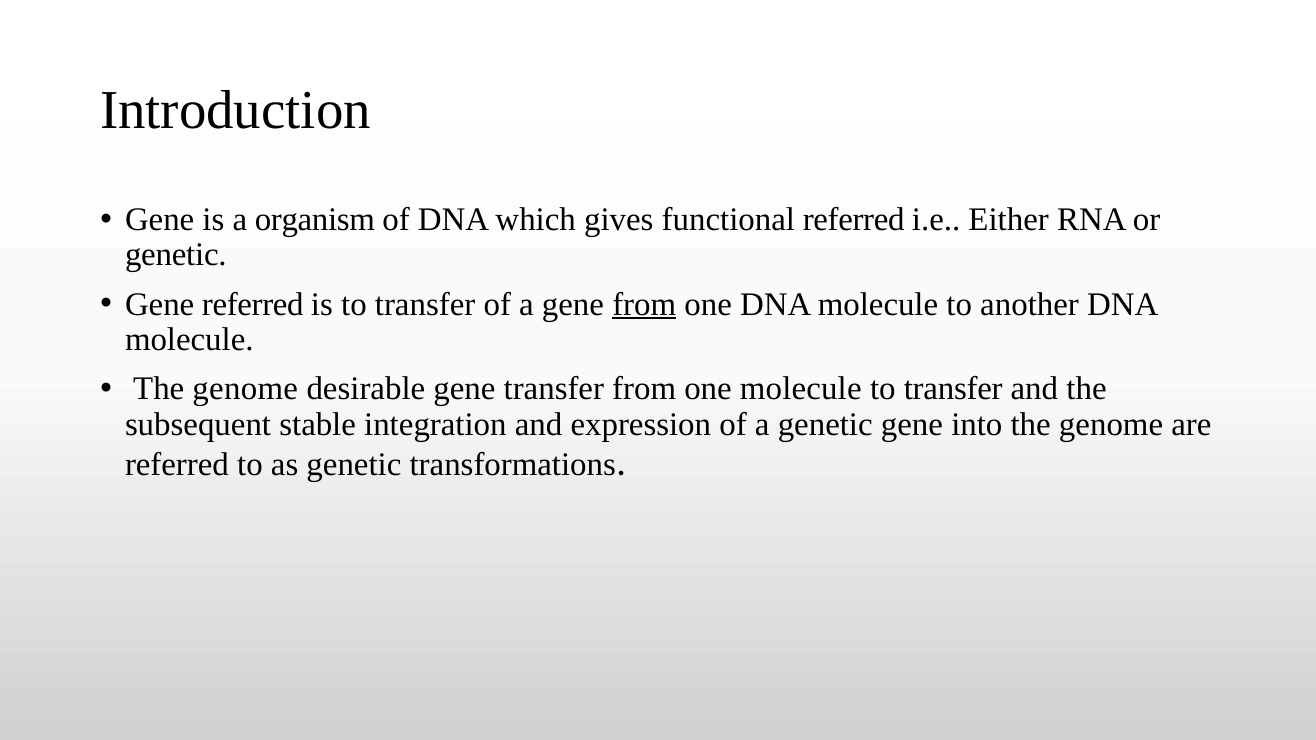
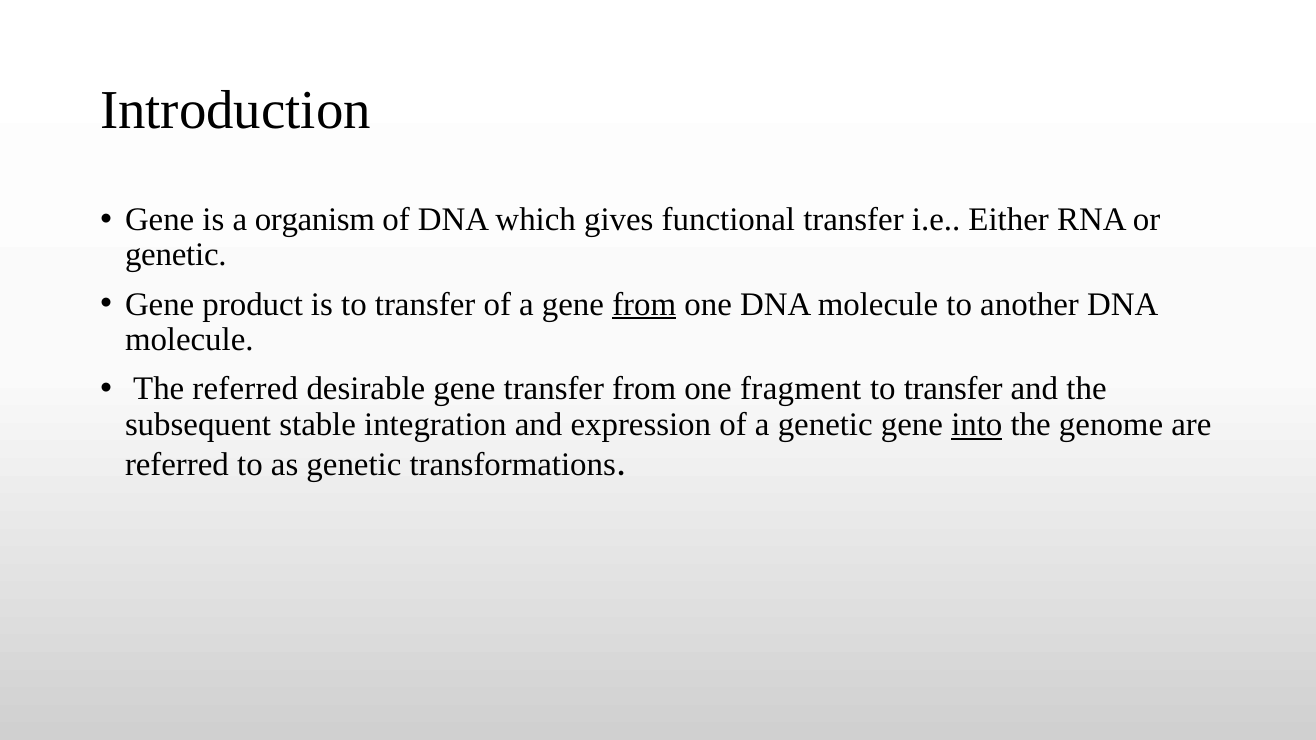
functional referred: referred -> transfer (854, 220)
Gene referred: referred -> product (253, 304)
genome: genome -> referred (245, 389)
one molecule: molecule -> fragment (801, 389)
into underline: none -> present (977, 425)
